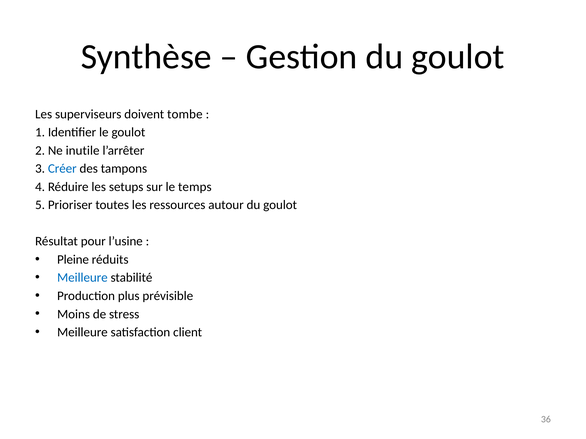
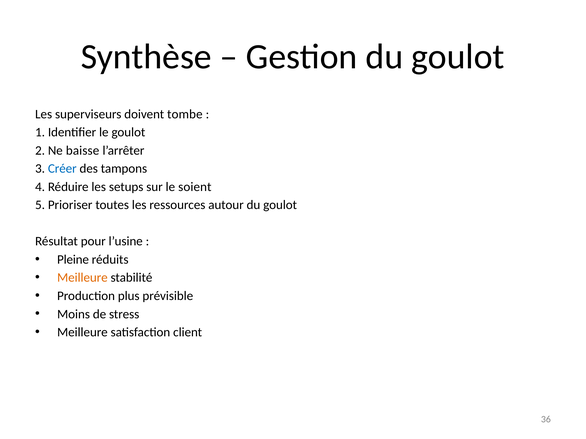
inutile: inutile -> baisse (83, 151)
temps: temps -> soient (195, 187)
Meilleure colour: blue -> orange (82, 278)
